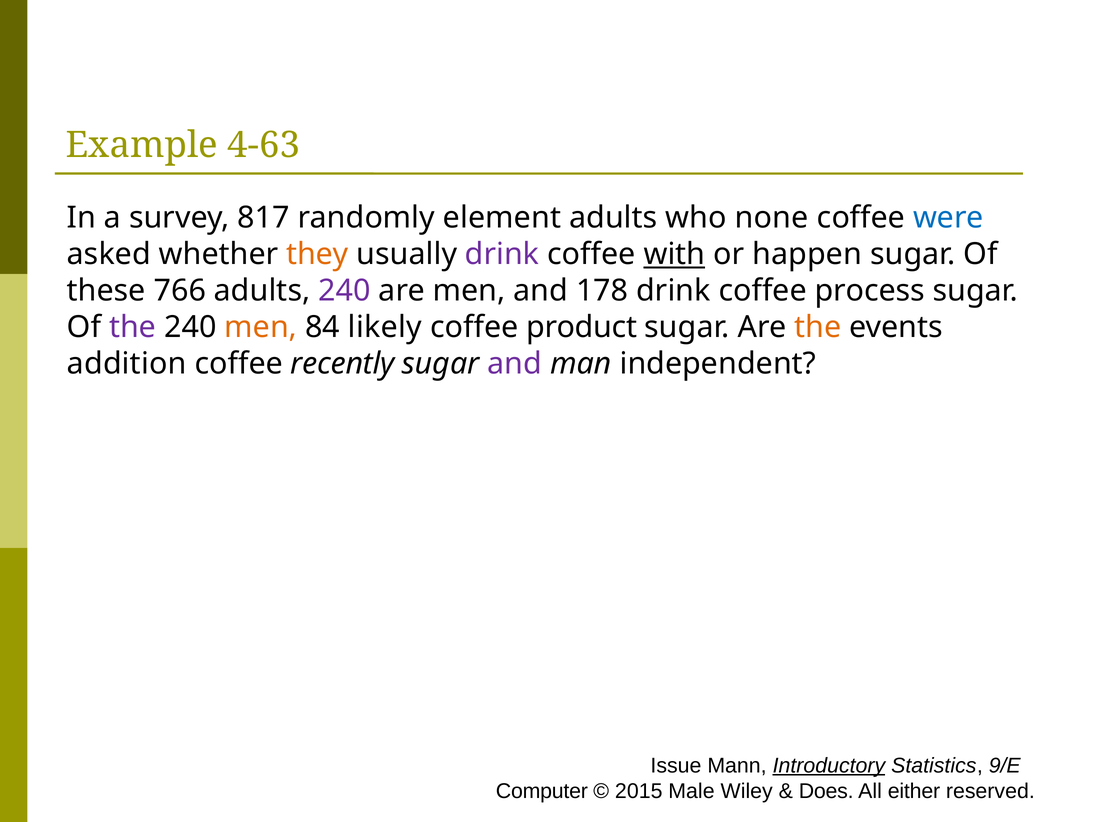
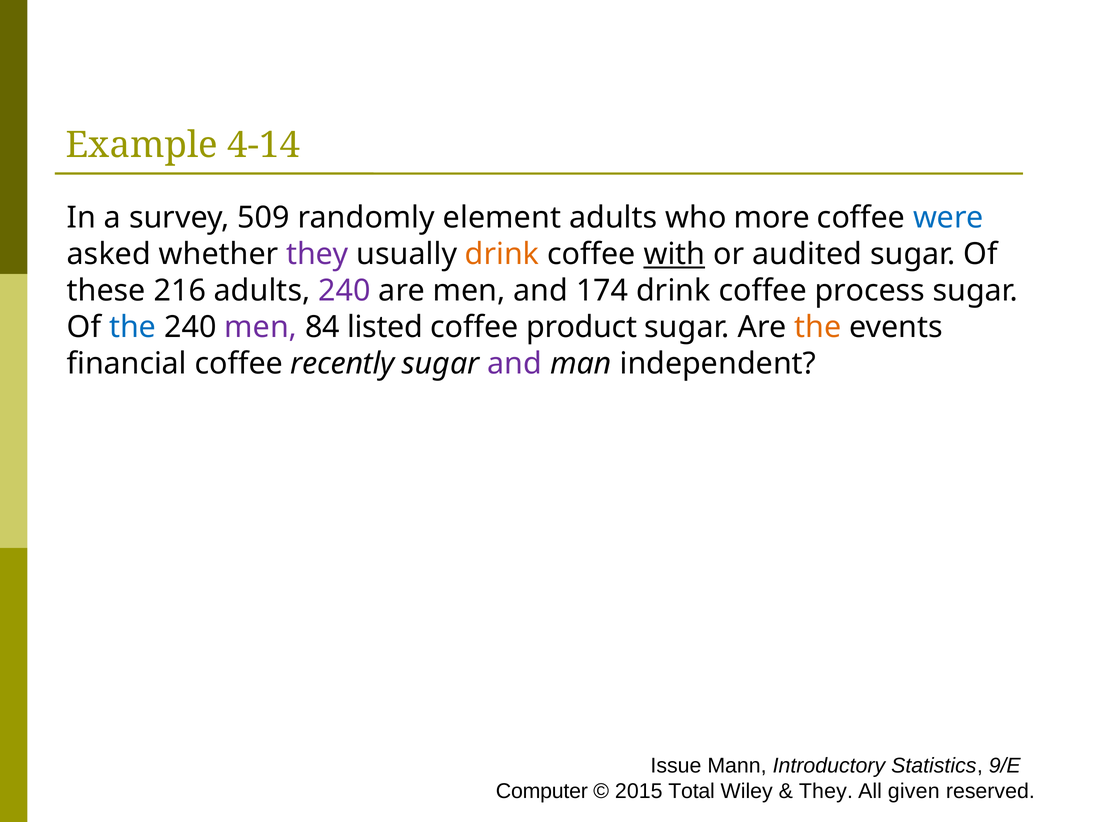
4-63: 4-63 -> 4-14 (264, 145)
817: 817 -> 509 (264, 218)
none: none -> more (772, 218)
they colour: orange -> purple (317, 254)
drink colour: purple -> orange (502, 254)
happen: happen -> audited (807, 254)
766: 766 -> 216 (180, 291)
178: 178 -> 174 (602, 291)
the colour: purple -> blue (133, 327)
men colour: orange -> purple (261, 327)
likely: likely -> listed (385, 327)
addition: addition -> financial (127, 364)
Introductory underline: present -> none (829, 765)
Male: Male -> Total (692, 791)
Does: Does -> They (826, 791)
either: either -> given (914, 791)
